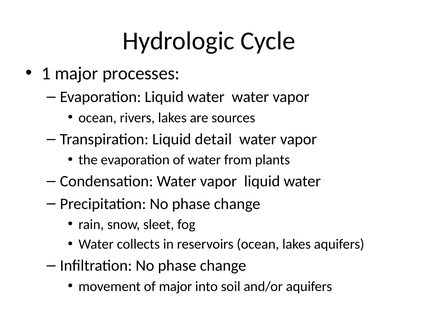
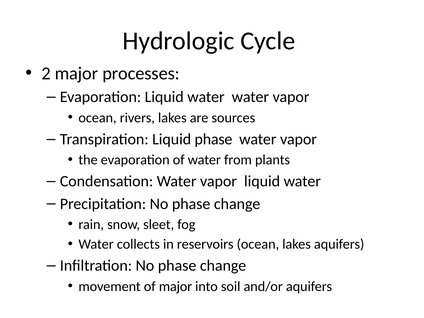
1: 1 -> 2 (46, 73)
Liquid detail: detail -> phase (213, 139)
